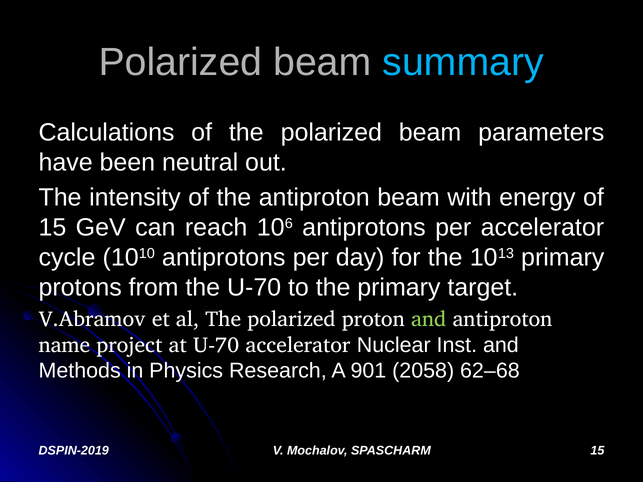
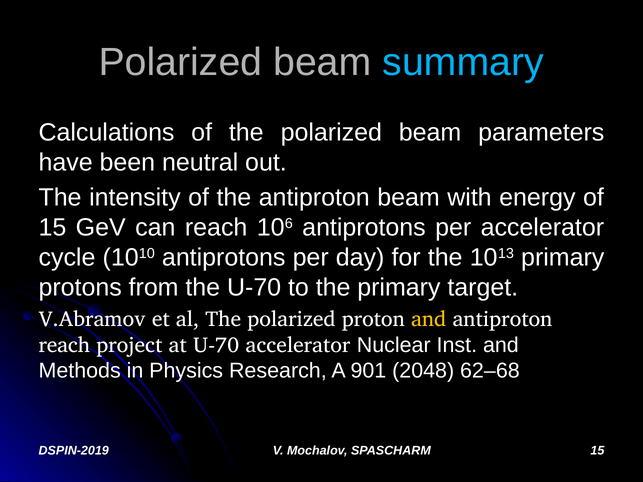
and colour: light green -> yellow (429, 320)
name: name -> reach (64, 345)
2058: 2058 -> 2048 (423, 371)
